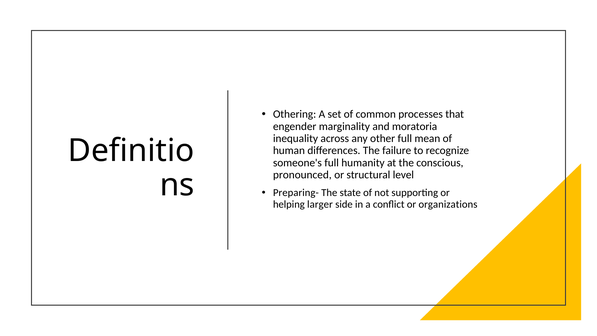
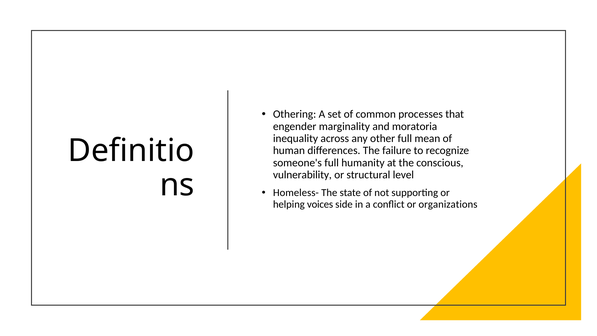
pronounced: pronounced -> vulnerability (302, 175)
Preparing-: Preparing- -> Homeless- (296, 193)
larger: larger -> voices (320, 204)
